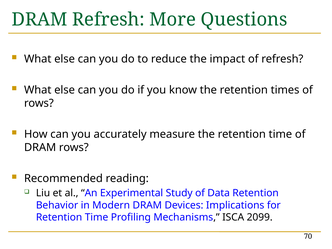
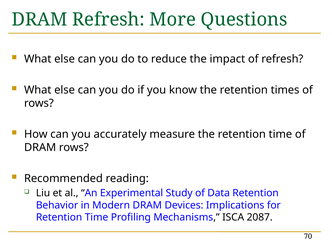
2099: 2099 -> 2087 (260, 217)
